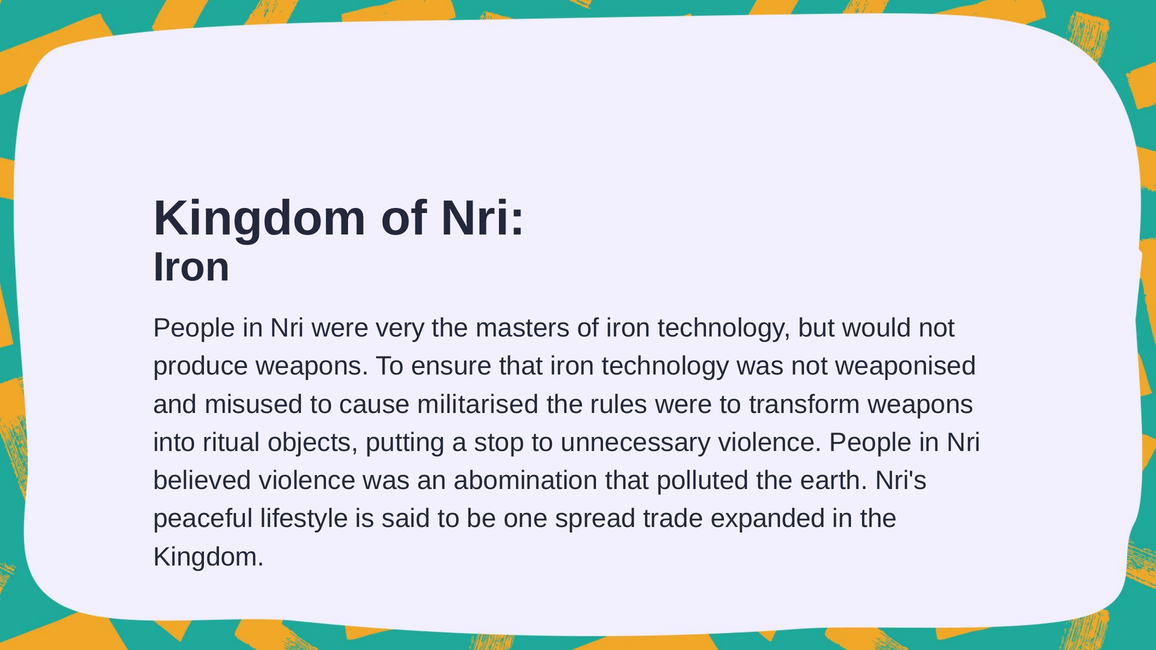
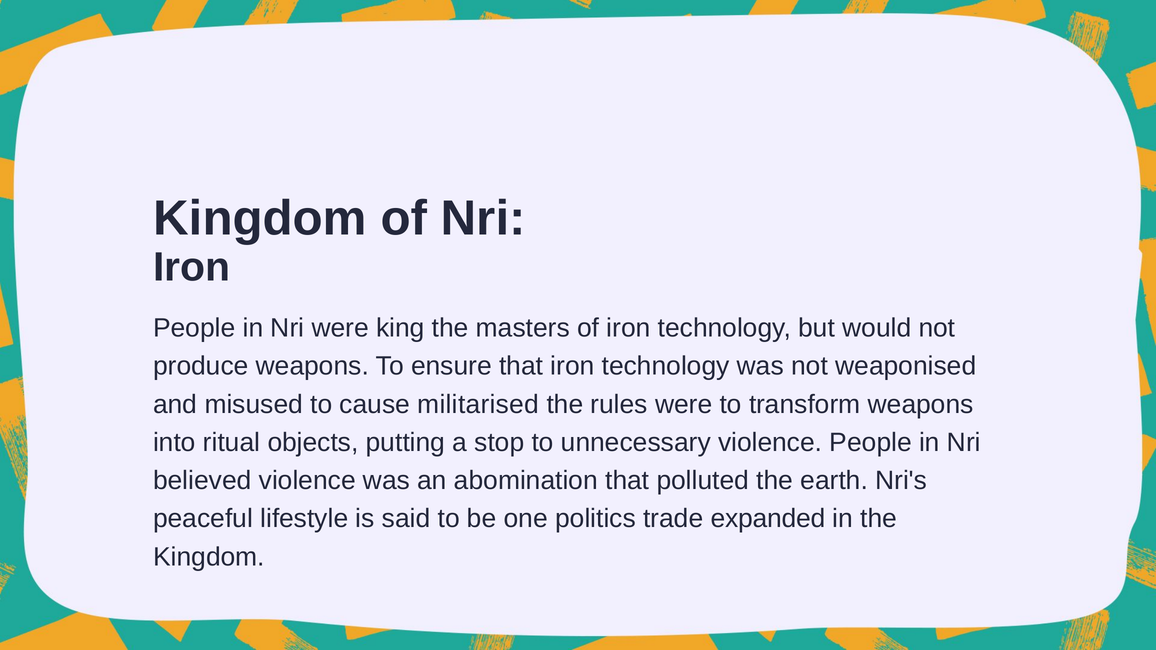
very: very -> king (400, 328)
spread: spread -> politics (596, 519)
